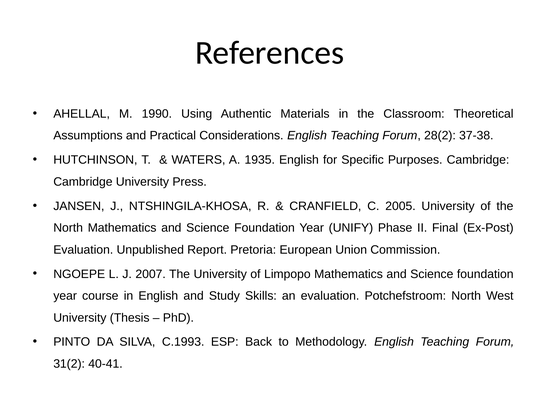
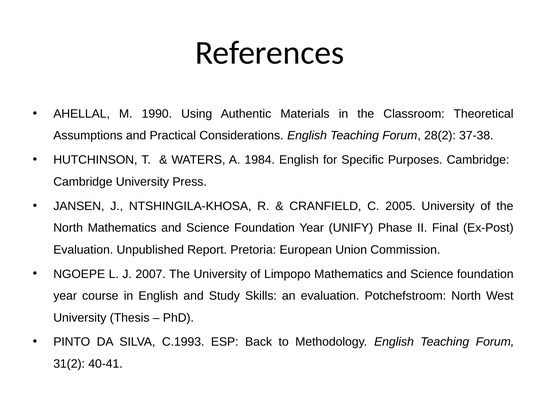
1935: 1935 -> 1984 (260, 160)
